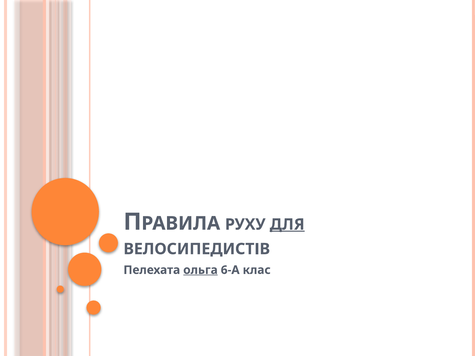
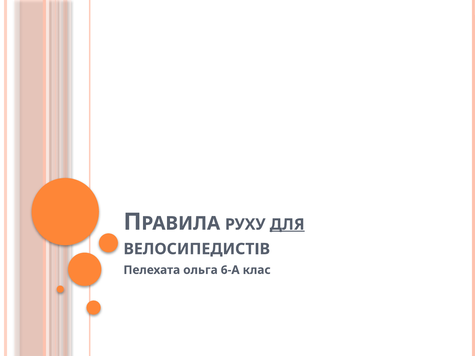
ольга underline: present -> none (200, 270)
